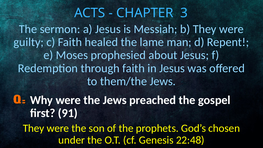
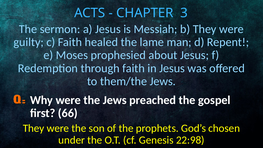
91: 91 -> 66 (68, 113)
22:48: 22:48 -> 22:98 (190, 140)
